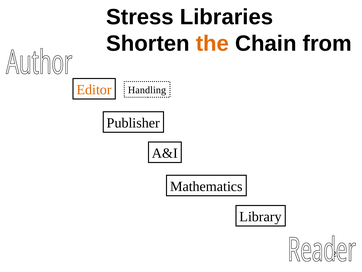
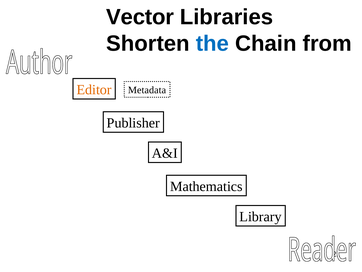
Stress: Stress -> Vector (140, 17)
the colour: orange -> blue (212, 43)
Handling: Handling -> Metadata (147, 90)
